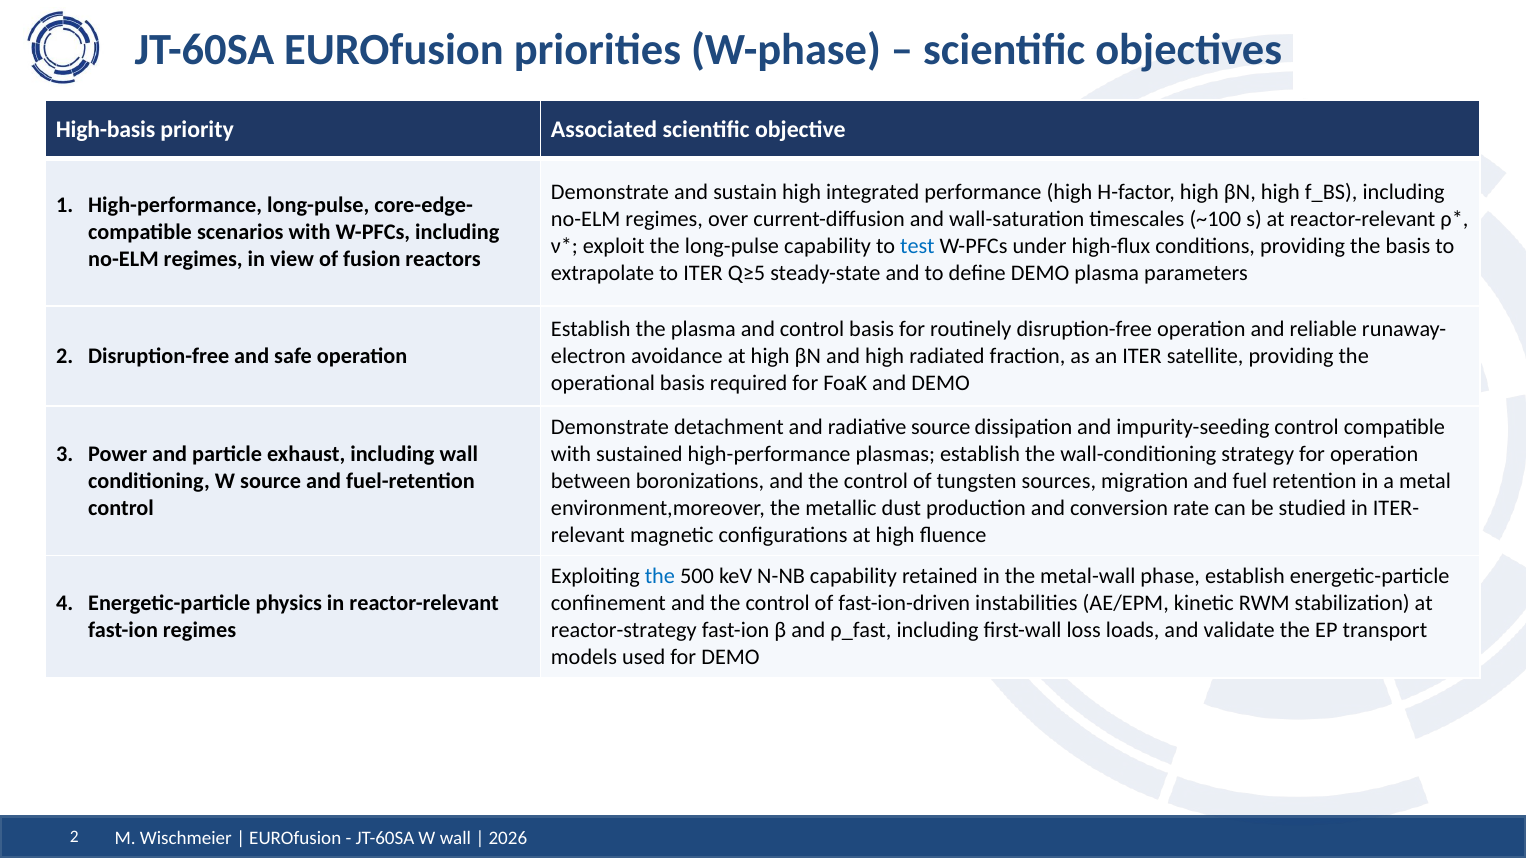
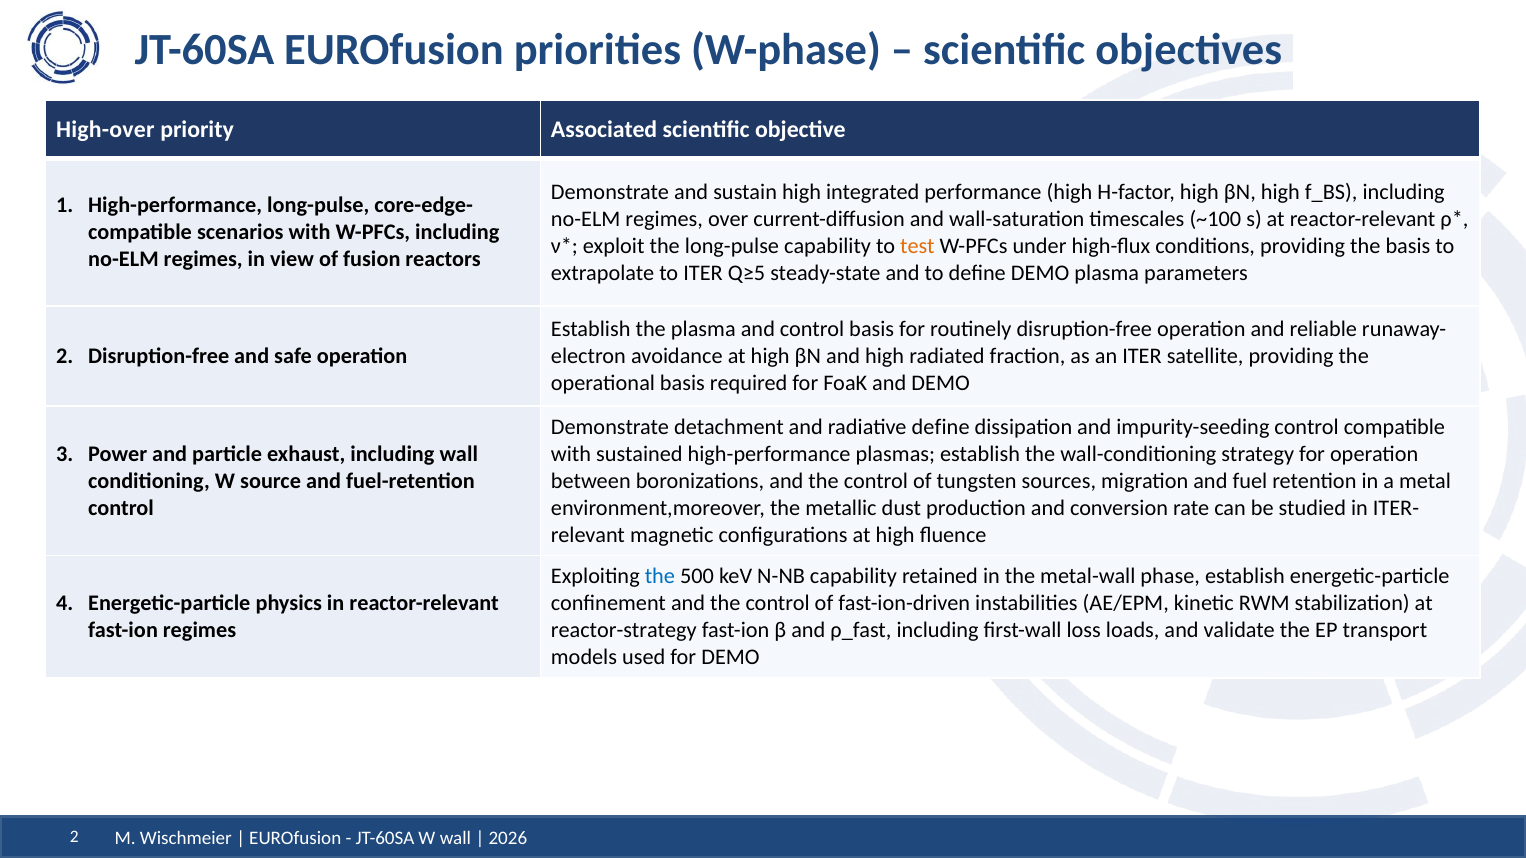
High-basis: High-basis -> High-over (105, 130)
test colour: blue -> orange (917, 246)
radiative source: source -> define (941, 427)
